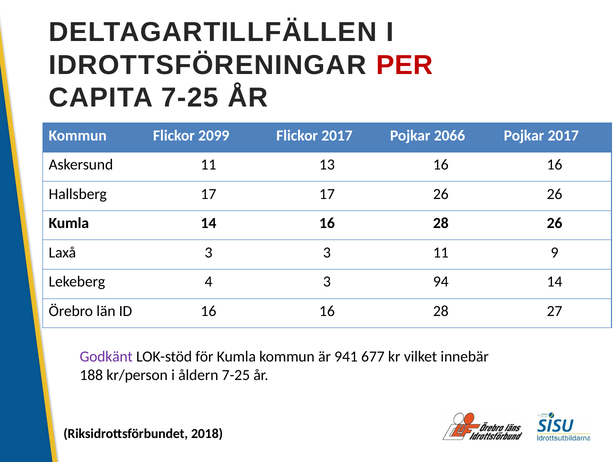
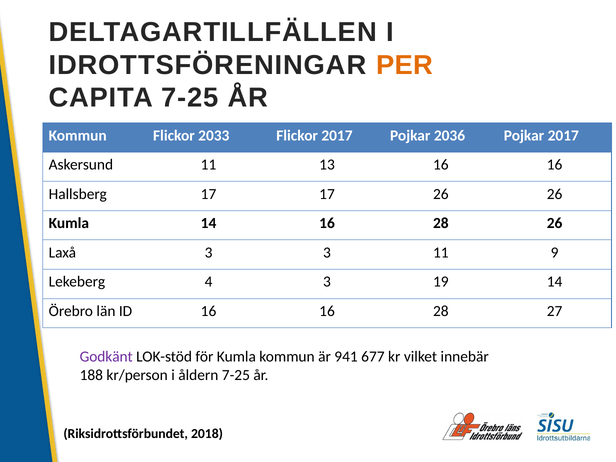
PER colour: red -> orange (404, 65)
2099: 2099 -> 2033 (214, 135)
2066: 2066 -> 2036 (449, 135)
94: 94 -> 19 (441, 282)
